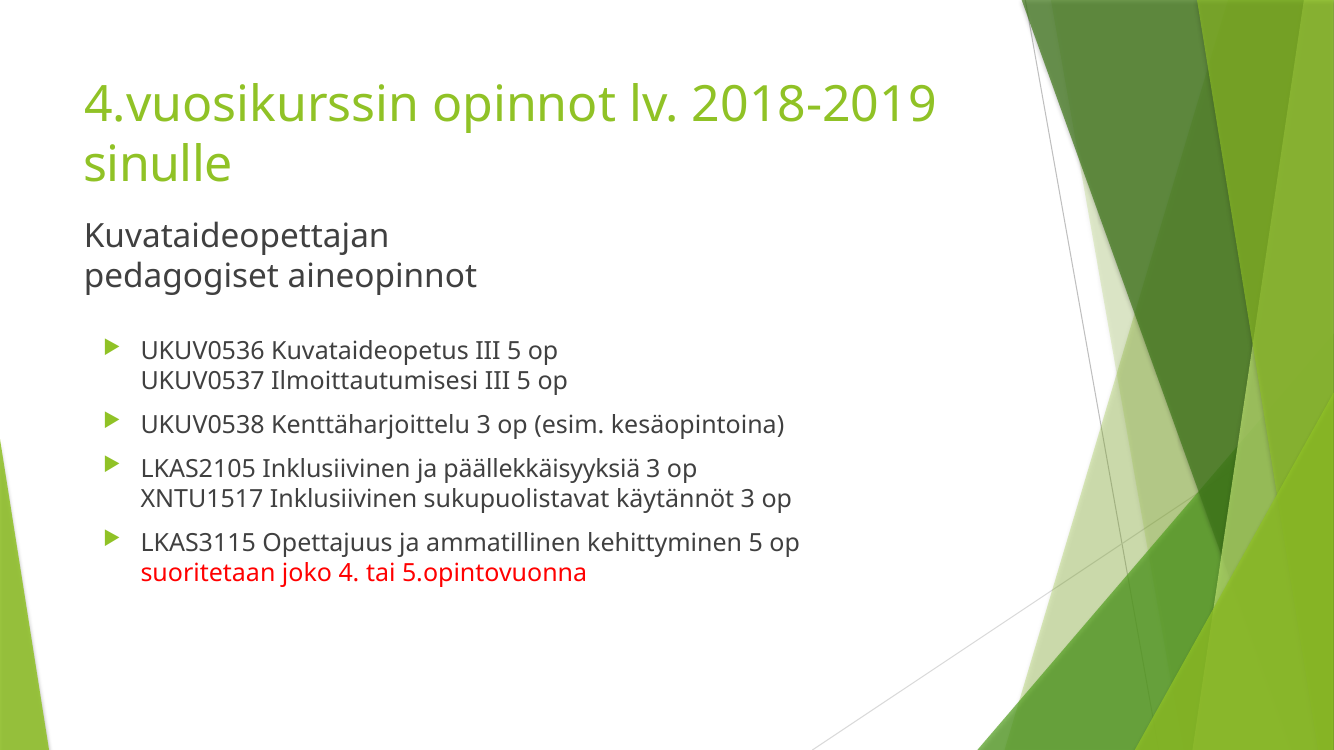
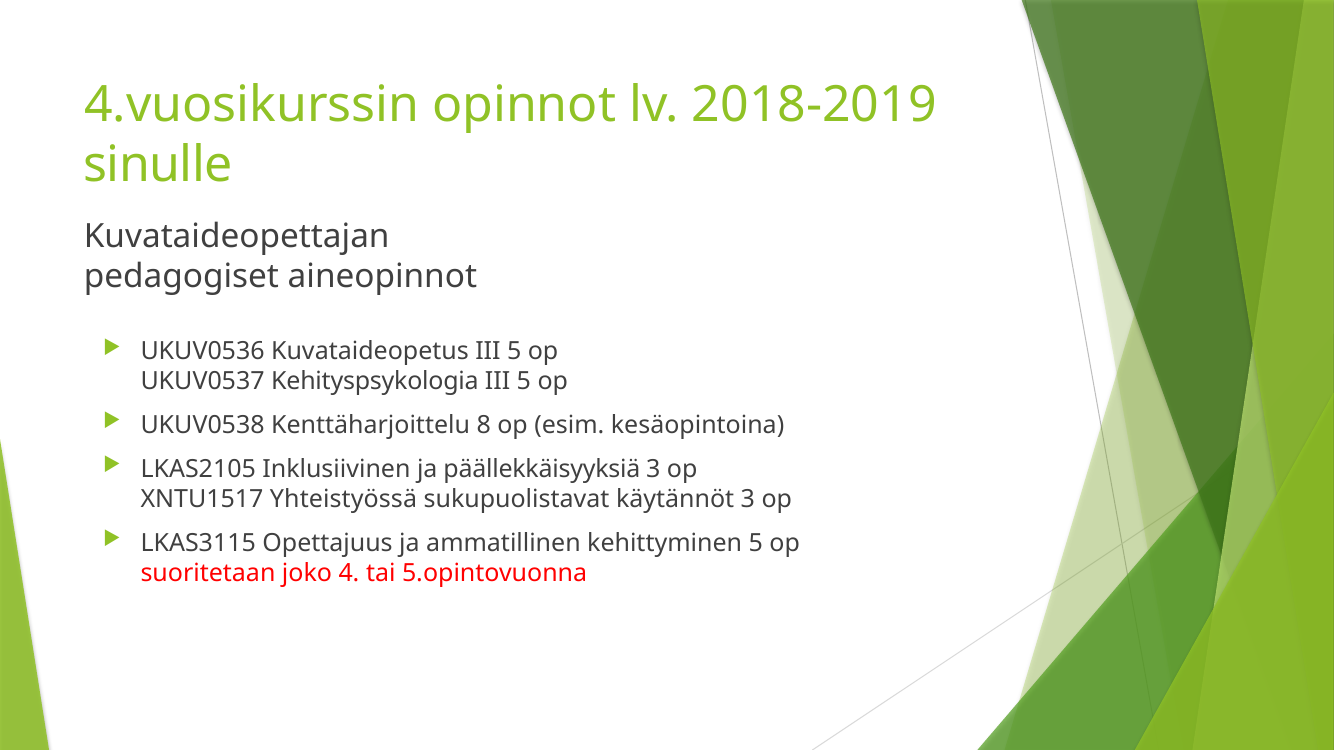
Ilmoittautumisesi: Ilmoittautumisesi -> Kehityspsykologia (375, 381)
Kenttäharjoittelu 3: 3 -> 8 (484, 425)
XNTU1517 Inklusiivinen: Inklusiivinen -> Yhteistyössä (344, 499)
